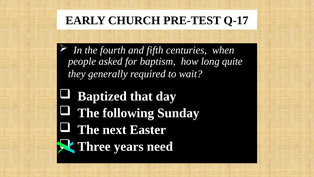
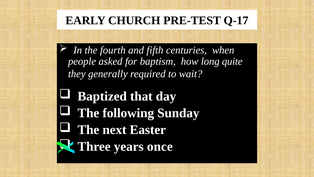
need: need -> once (160, 146)
